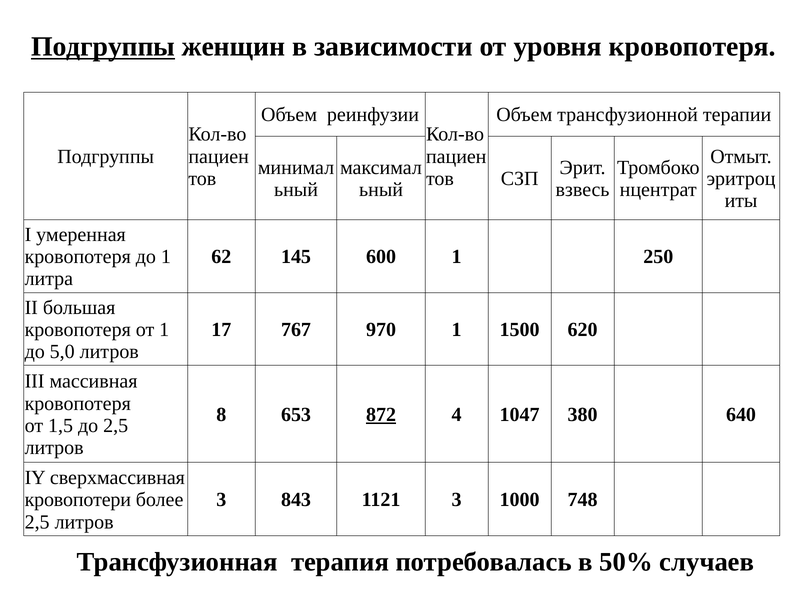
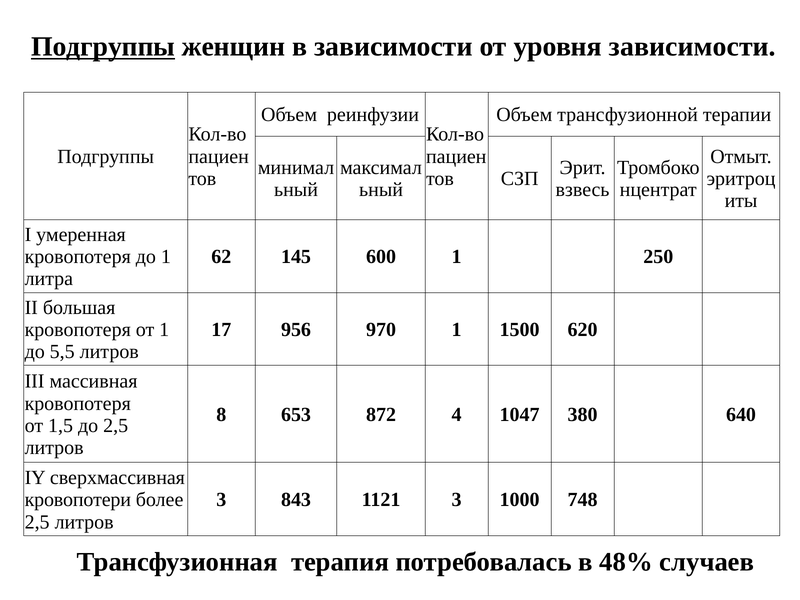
уровня кровопотеря: кровопотеря -> зависимости (692, 47)
767: 767 -> 956 (296, 330)
5,0: 5,0 -> 5,5 (62, 352)
872 underline: present -> none (381, 415)
50%: 50% -> 48% (626, 562)
